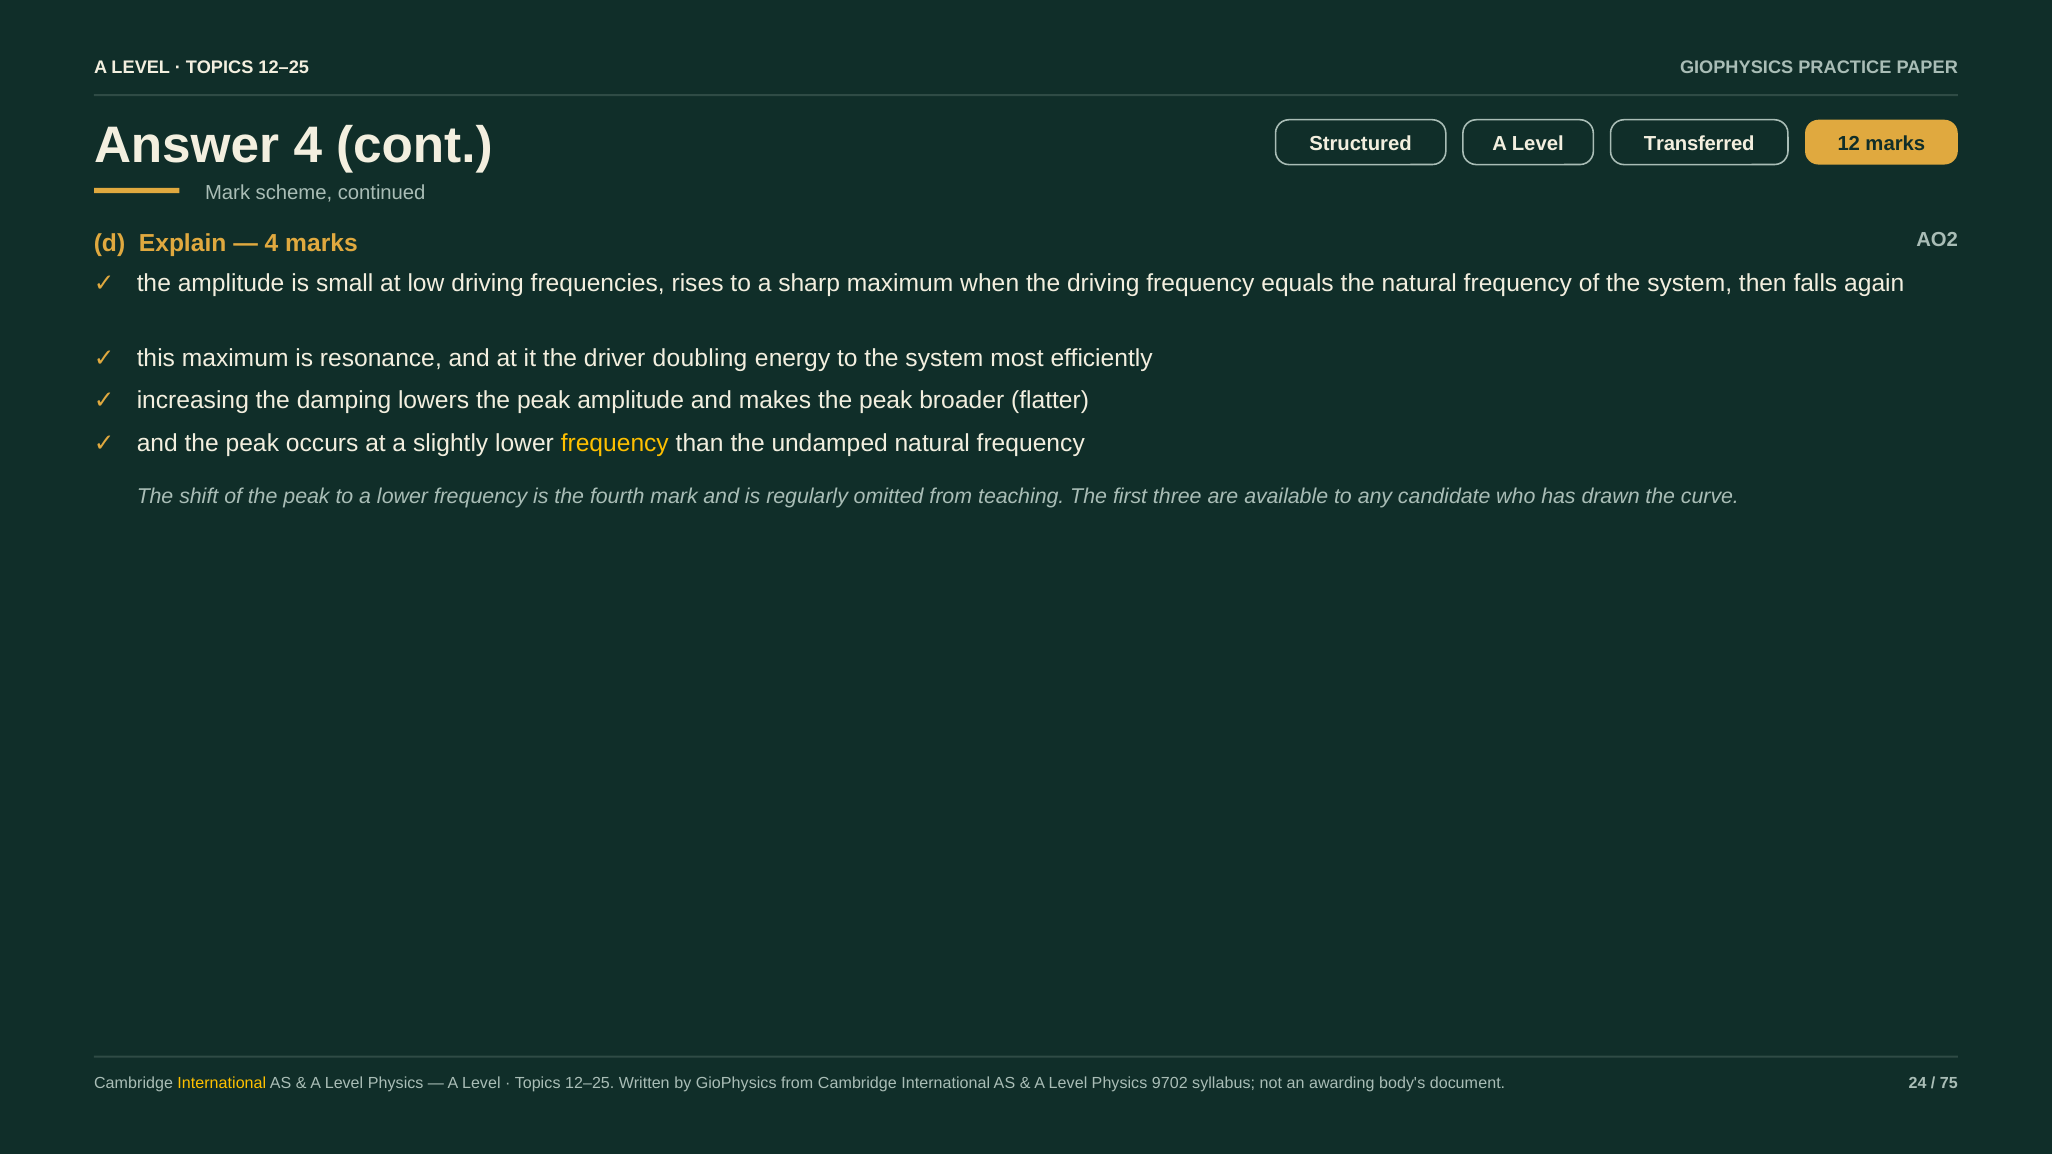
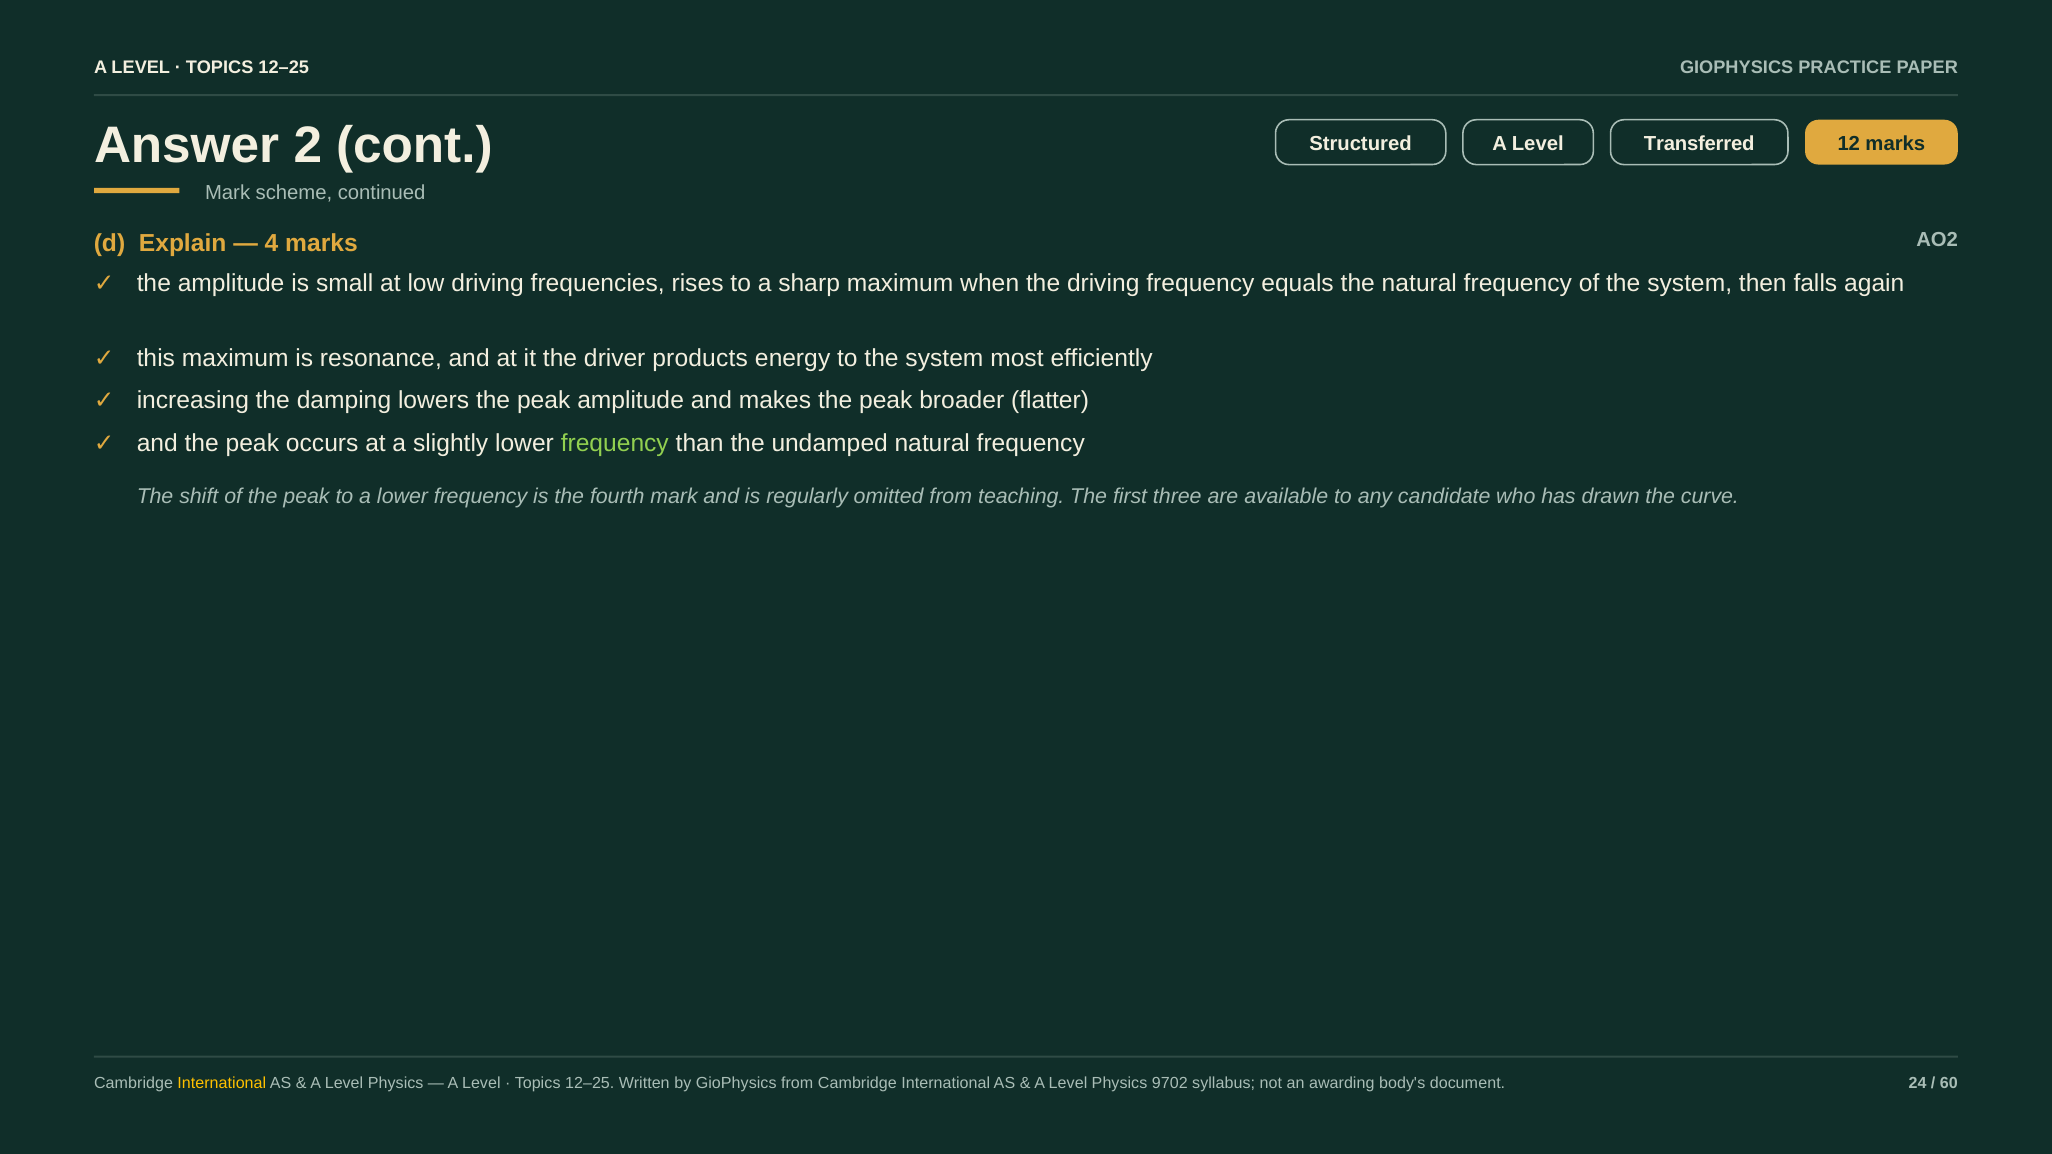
Answer 4: 4 -> 2 (308, 146)
doubling: doubling -> products (700, 358)
frequency colour: yellow -> light green (615, 443)
75: 75 -> 60 (1949, 1084)
